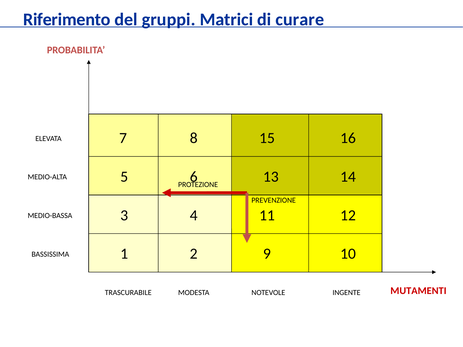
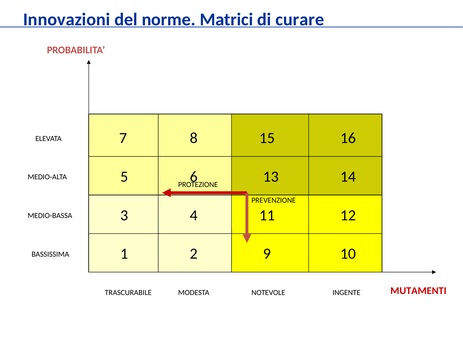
Riferimento: Riferimento -> Innovazioni (67, 19)
gruppi: gruppi -> norme (169, 19)
